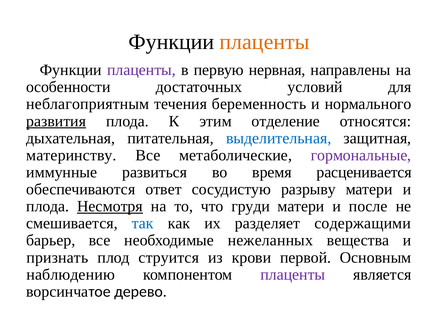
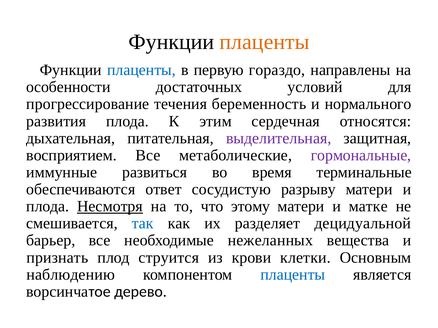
плаценты colour: purple -> blue (141, 70)
нервная: нервная -> гораздо (277, 70)
неблагоприятным: неблагоприятным -> прогрессирование (88, 104)
развития underline: present -> none (56, 121)
отделение: отделение -> сердечная (286, 121)
выделительная colour: blue -> purple (279, 138)
материнству: материнству -> восприятием (72, 155)
расценивается: расценивается -> терминальные (364, 173)
груди: груди -> этому (251, 207)
после: после -> матке (368, 207)
содержащими: содержащими -> децидуальной (363, 224)
первой: первой -> клетки (306, 258)
плаценты colour: purple -> blue (293, 275)
